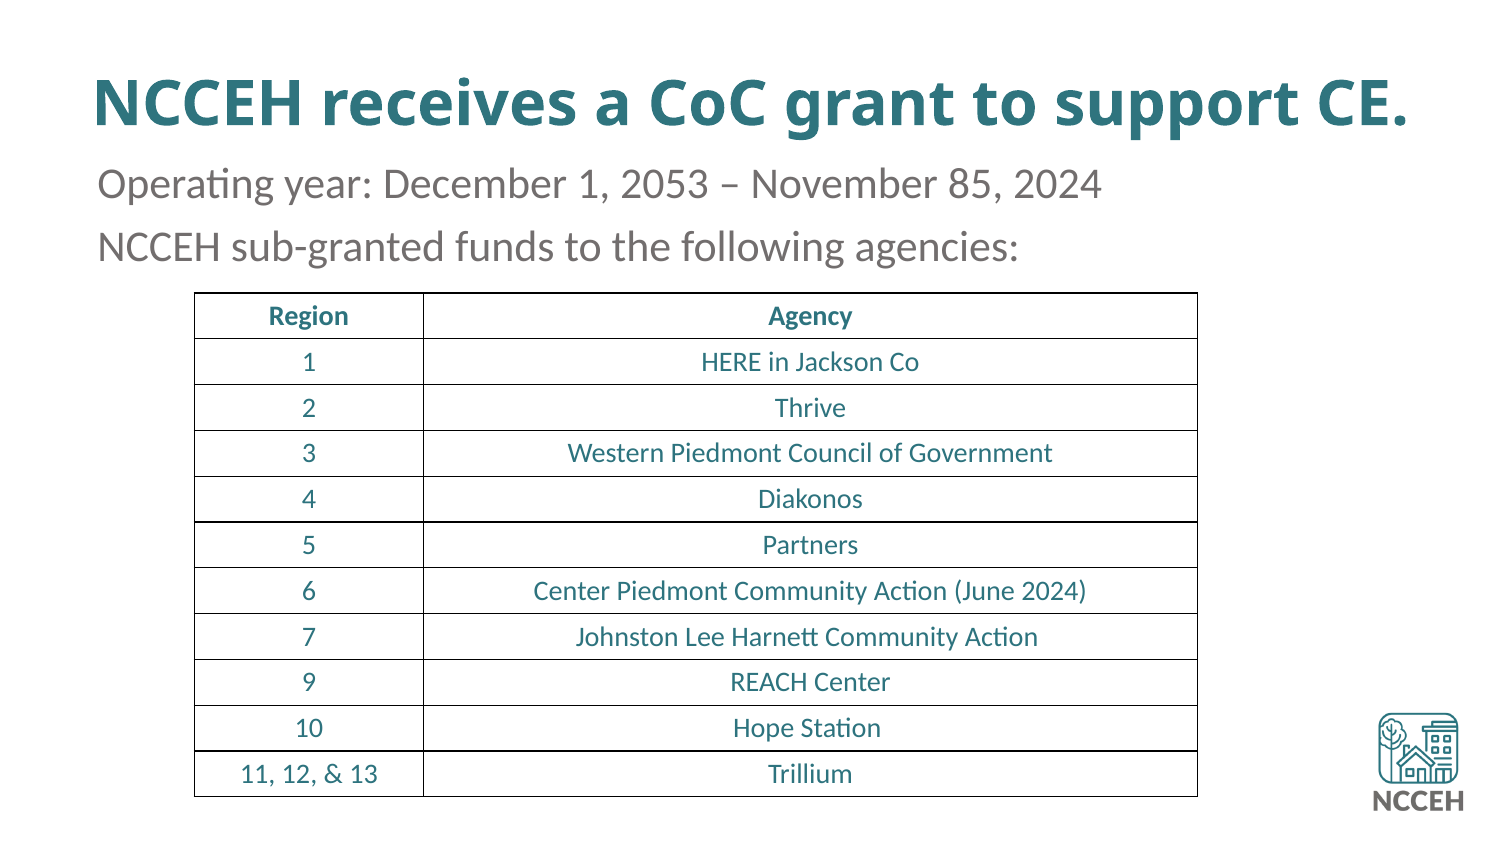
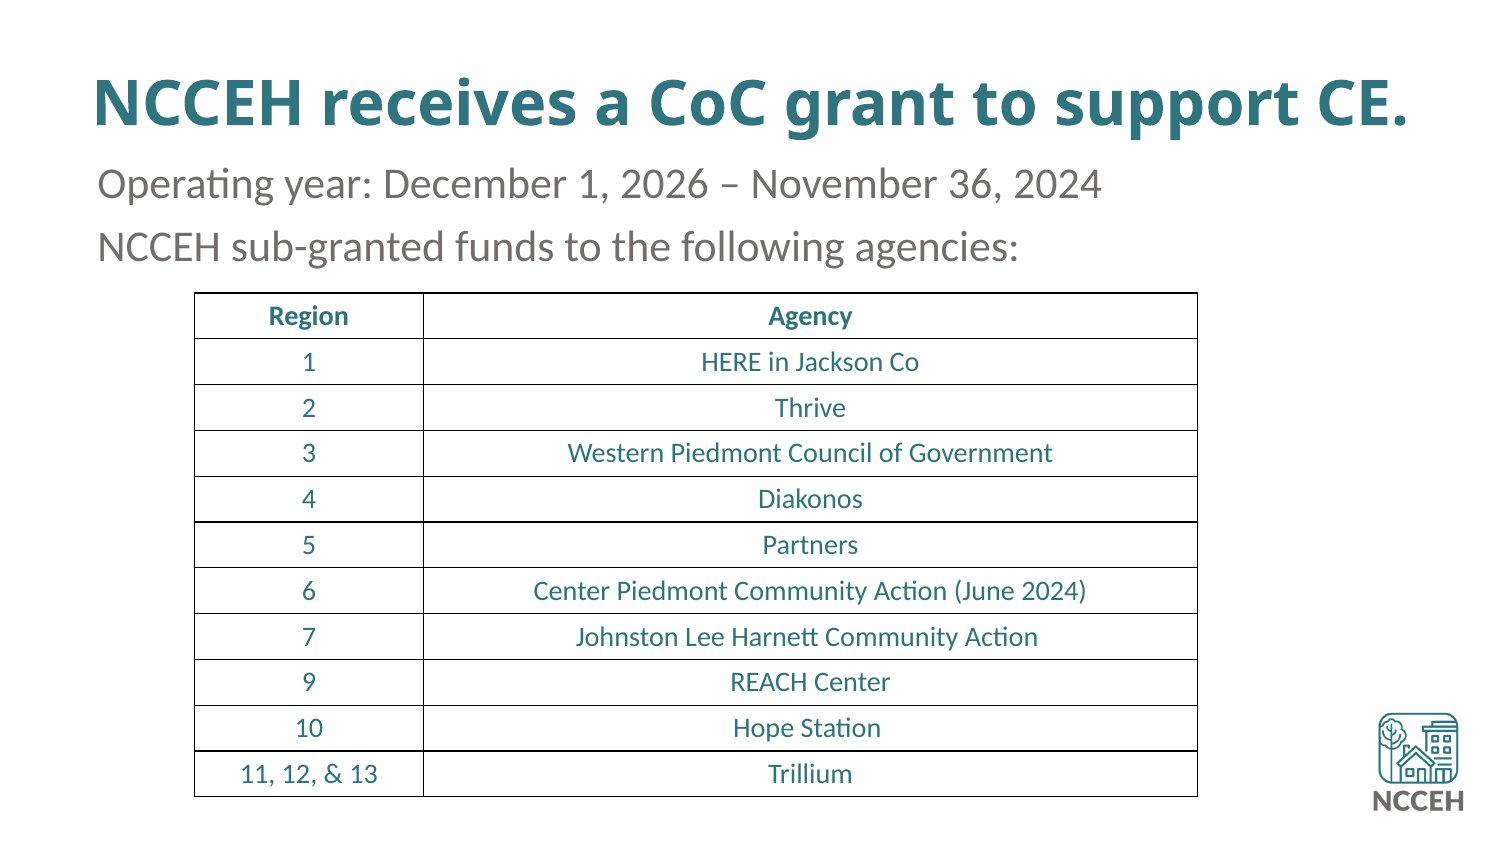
2053: 2053 -> 2026 (665, 184)
85: 85 -> 36 (976, 184)
